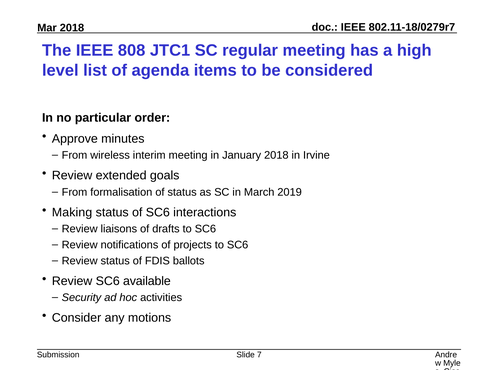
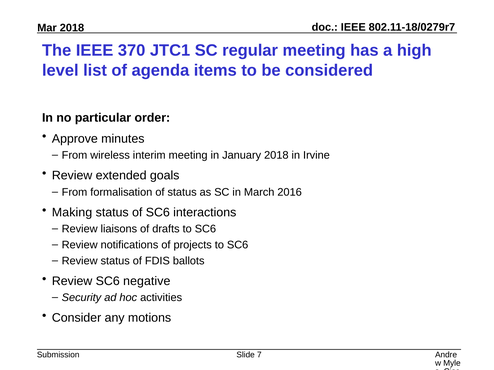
808: 808 -> 370 (132, 51)
2019: 2019 -> 2016 (290, 192)
available: available -> negative (147, 281)
